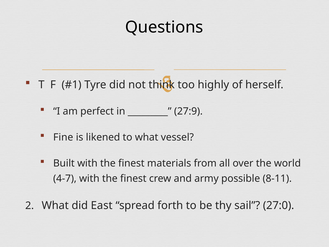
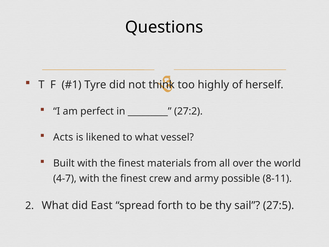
27:9: 27:9 -> 27:2 (188, 111)
Fine: Fine -> Acts (63, 137)
27:0: 27:0 -> 27:5 (279, 205)
